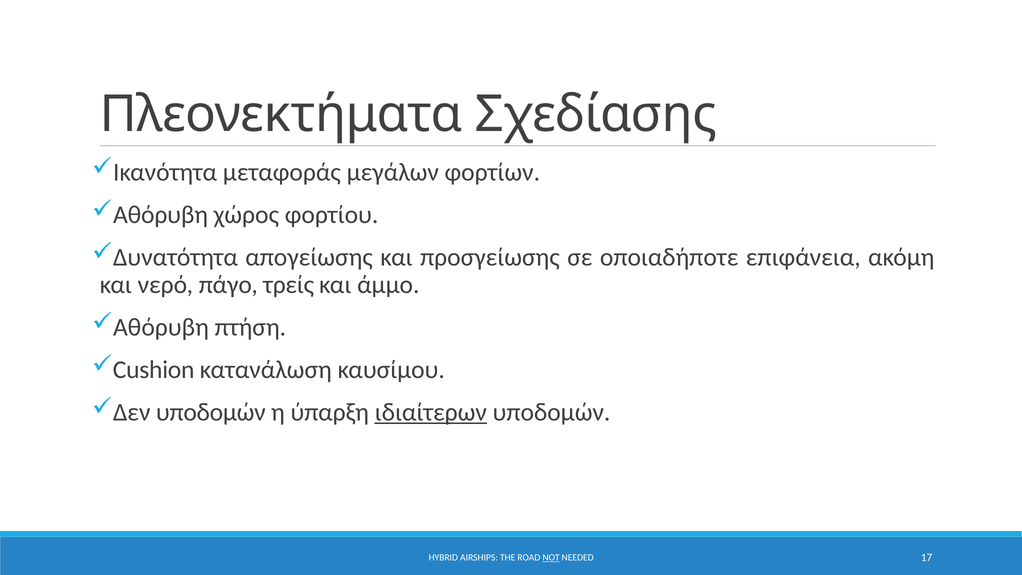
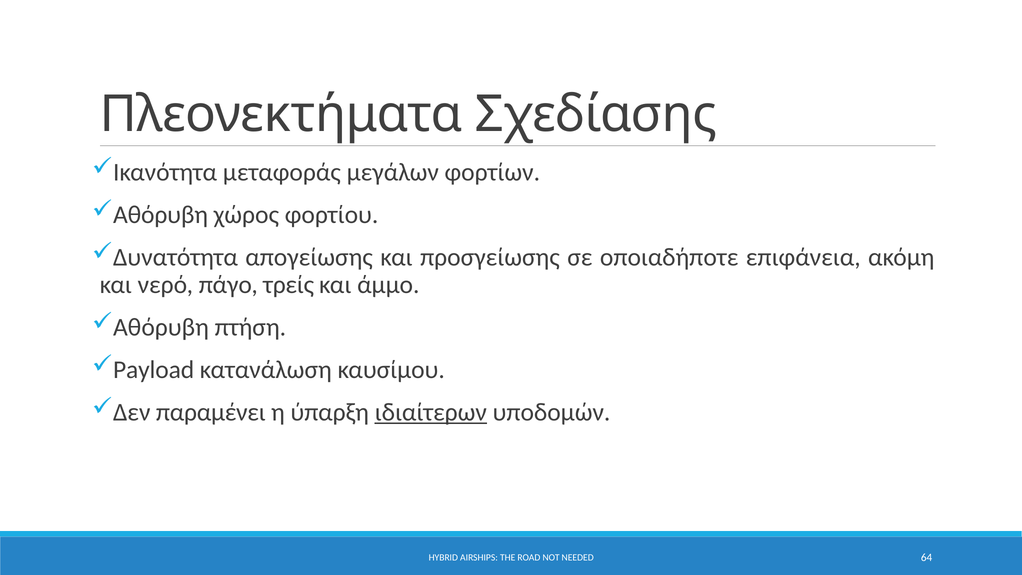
Cushion: Cushion -> Payload (154, 370)
Δεν υποδομών: υποδομών -> παραμένει (211, 412)
NOT underline: present -> none (551, 557)
17: 17 -> 64 (927, 557)
